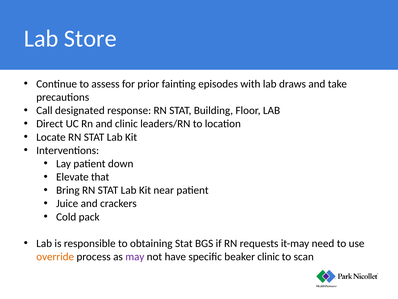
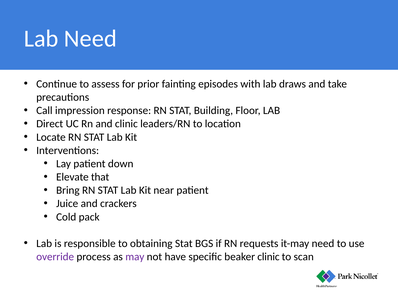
Lab Store: Store -> Need (90, 39)
designated: designated -> impression (80, 110)
override colour: orange -> purple (55, 256)
